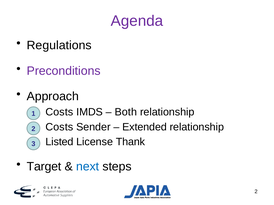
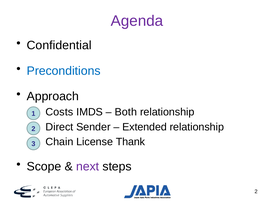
Regulations: Regulations -> Confidential (59, 45)
Preconditions colour: purple -> blue (64, 71)
Costs: Costs -> Direct (59, 127)
Listed: Listed -> Chain (59, 142)
Target: Target -> Scope (44, 167)
next colour: blue -> purple (88, 167)
